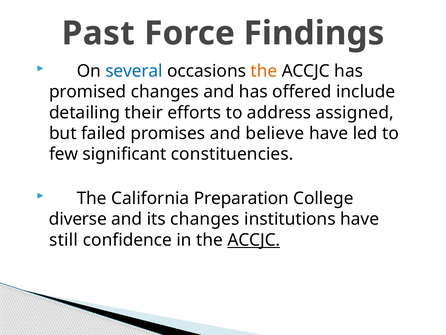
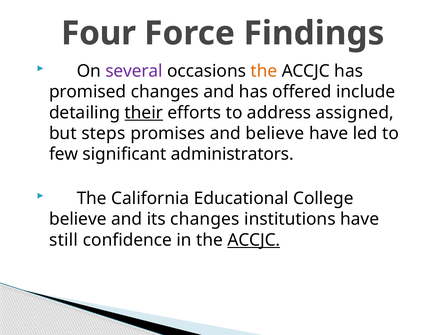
Past: Past -> Four (99, 33)
several colour: blue -> purple (134, 71)
their underline: none -> present (144, 112)
failed: failed -> steps (103, 133)
constituencies: constituencies -> administrators (232, 154)
Preparation: Preparation -> Educational (241, 198)
diverse: diverse -> believe (78, 219)
